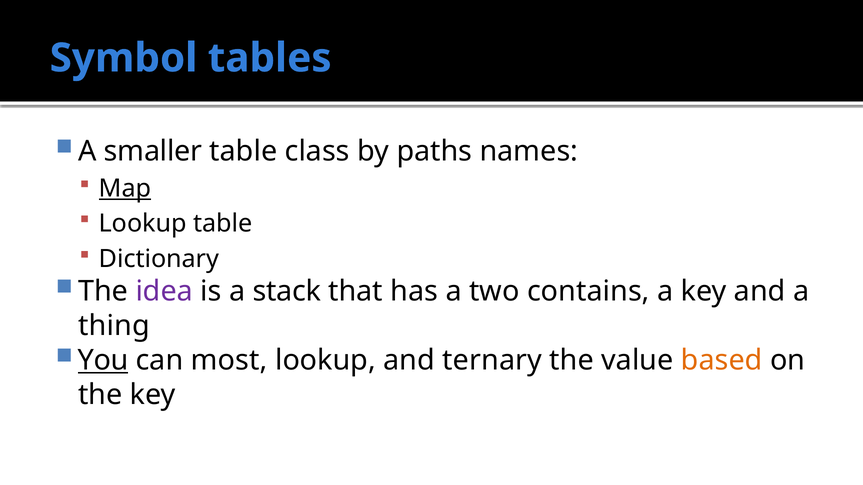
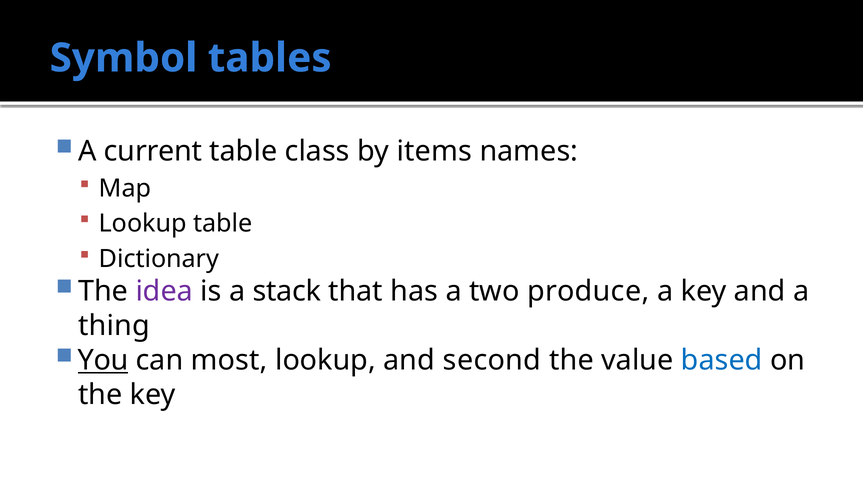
smaller: smaller -> current (153, 151)
paths: paths -> items (434, 151)
Map underline: present -> none (125, 189)
contains: contains -> produce (588, 292)
ternary: ternary -> second (492, 361)
based colour: orange -> blue (722, 361)
